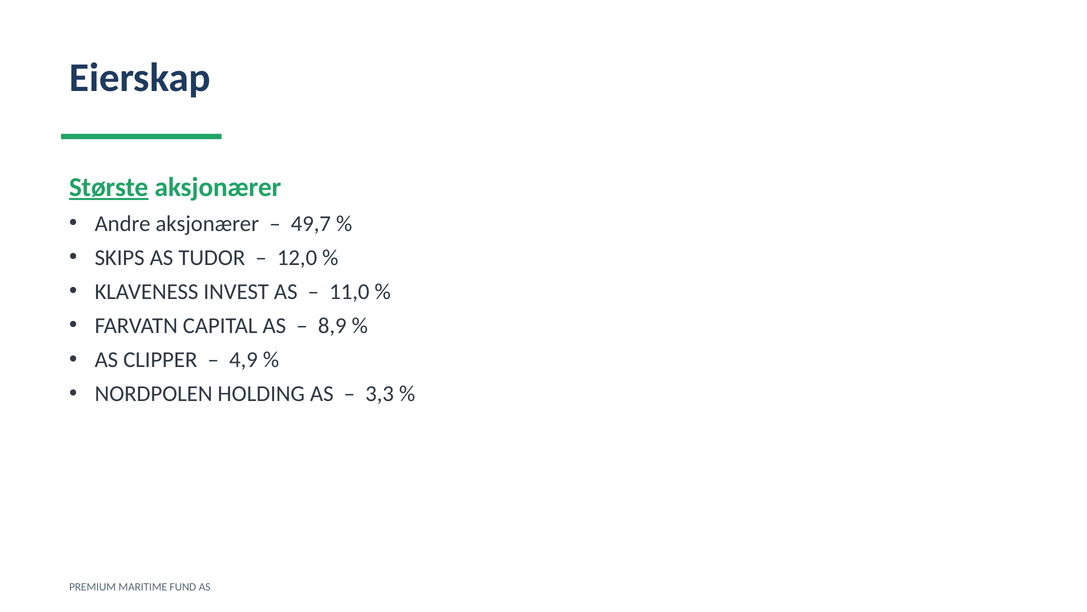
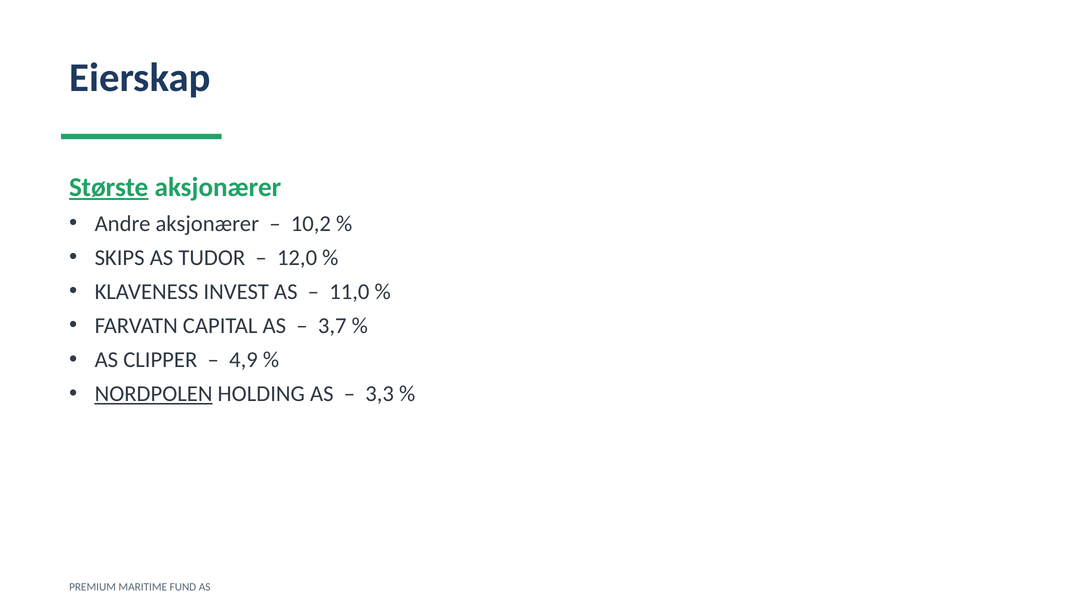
49,7: 49,7 -> 10,2 (311, 224)
8,9: 8,9 -> 3,7 (332, 325)
NORDPOLEN underline: none -> present (154, 393)
